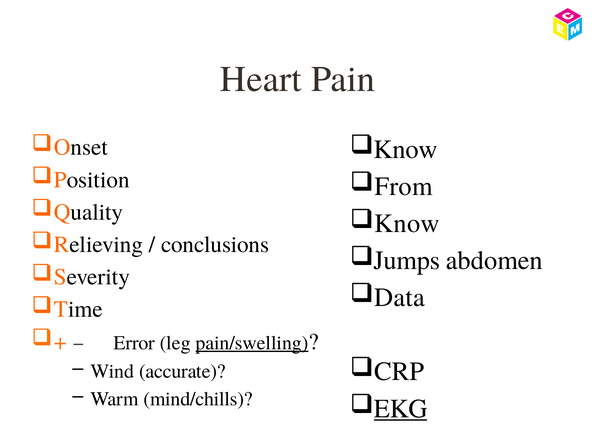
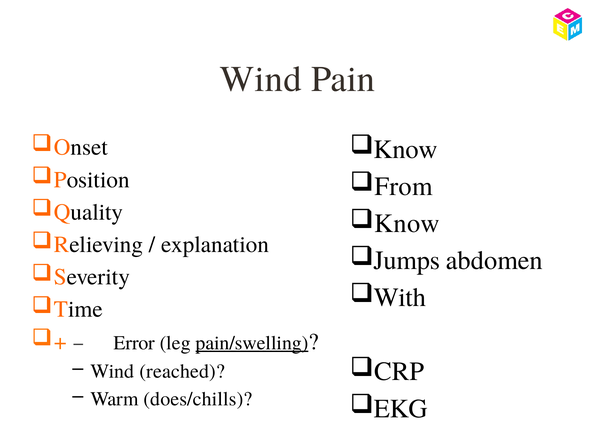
Heart: Heart -> Wind (261, 79)
conclusions: conclusions -> explanation (215, 245)
Data: Data -> With (400, 298)
accurate: accurate -> reached (182, 371)
mind/chills: mind/chills -> does/chills (198, 399)
EKG underline: present -> none (401, 409)
